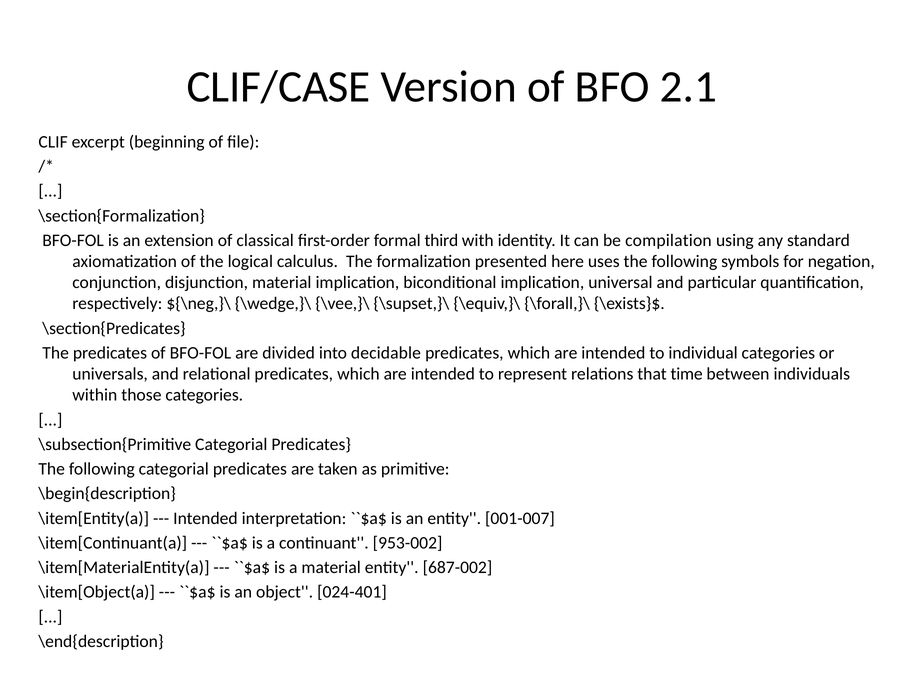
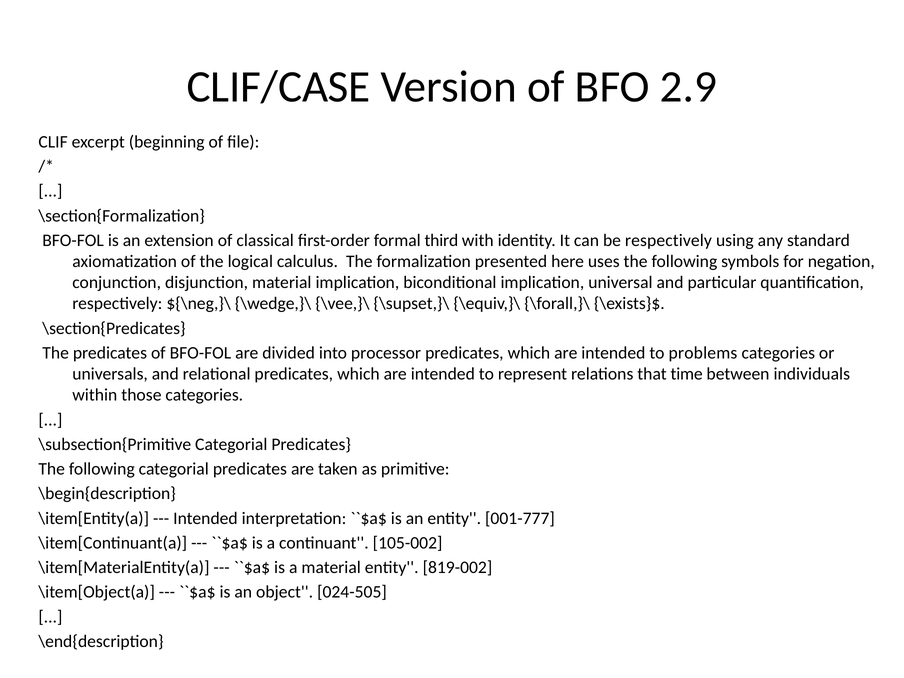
2.1: 2.1 -> 2.9 (688, 87)
be compilation: compilation -> respectively (668, 240)
decidable: decidable -> processor (386, 353)
individual: individual -> problems (703, 353)
001-007: 001-007 -> 001-777 (520, 518)
953-002: 953-002 -> 105-002 (408, 543)
687-002: 687-002 -> 819-002 (457, 568)
024-401: 024-401 -> 024-505 (352, 592)
